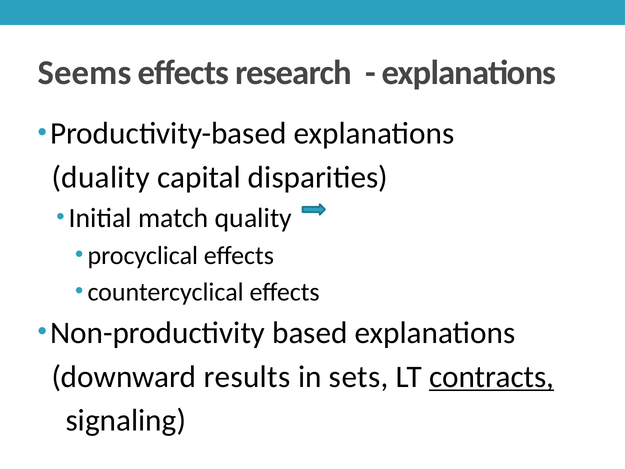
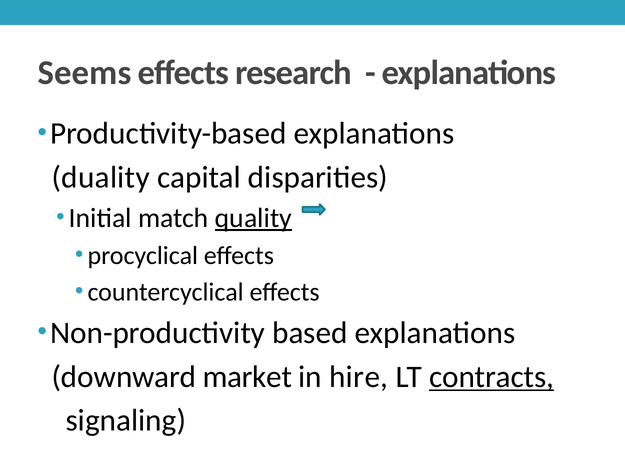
quality underline: none -> present (253, 218)
results: results -> market (247, 377)
sets: sets -> hire (359, 377)
